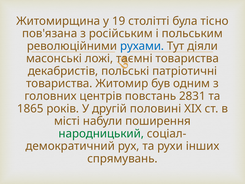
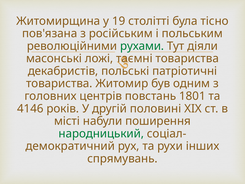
рухами colour: blue -> green (142, 46)
2831: 2831 -> 1801 (192, 96)
1865: 1865 -> 4146 (30, 108)
